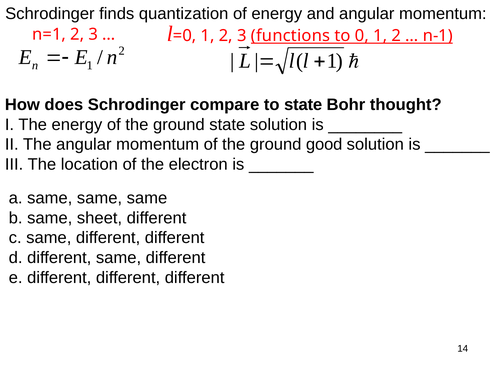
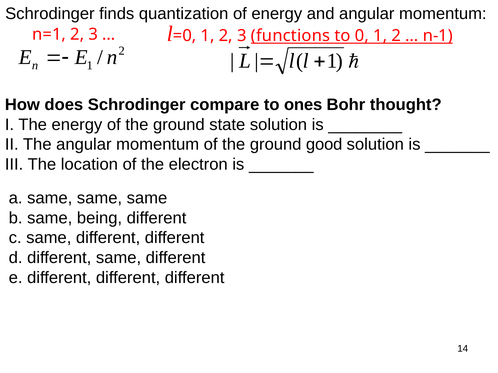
to state: state -> ones (303, 105)
sheet: sheet -> being (100, 218)
